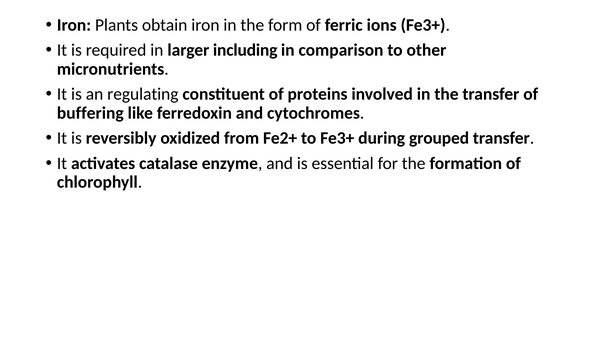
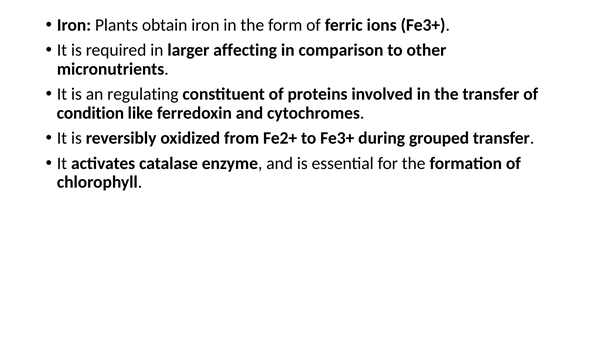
including: including -> affecting (245, 50)
buffering: buffering -> condition (90, 113)
